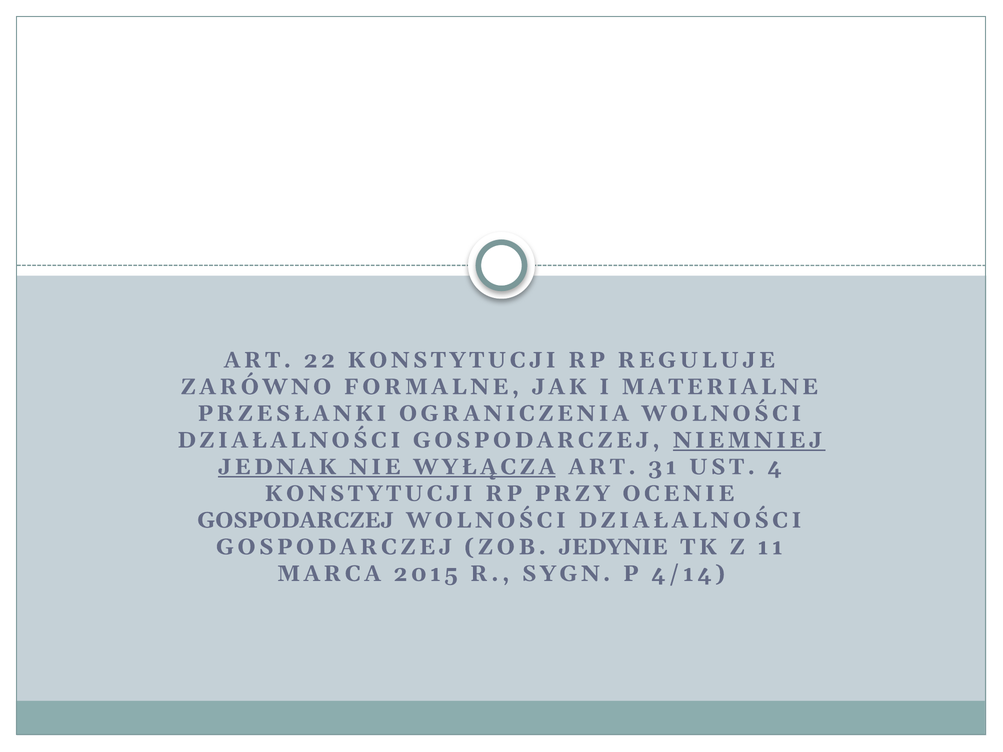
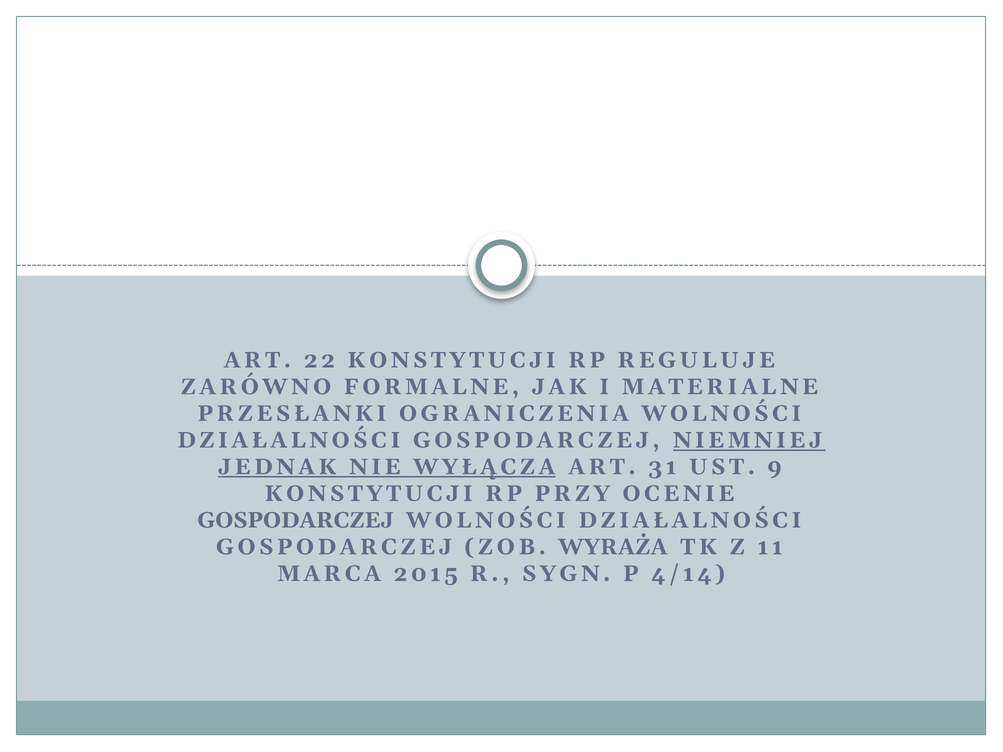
4: 4 -> 9 (774, 467)
JEDYNIE: JEDYNIE -> WYRAŻA (613, 547)
